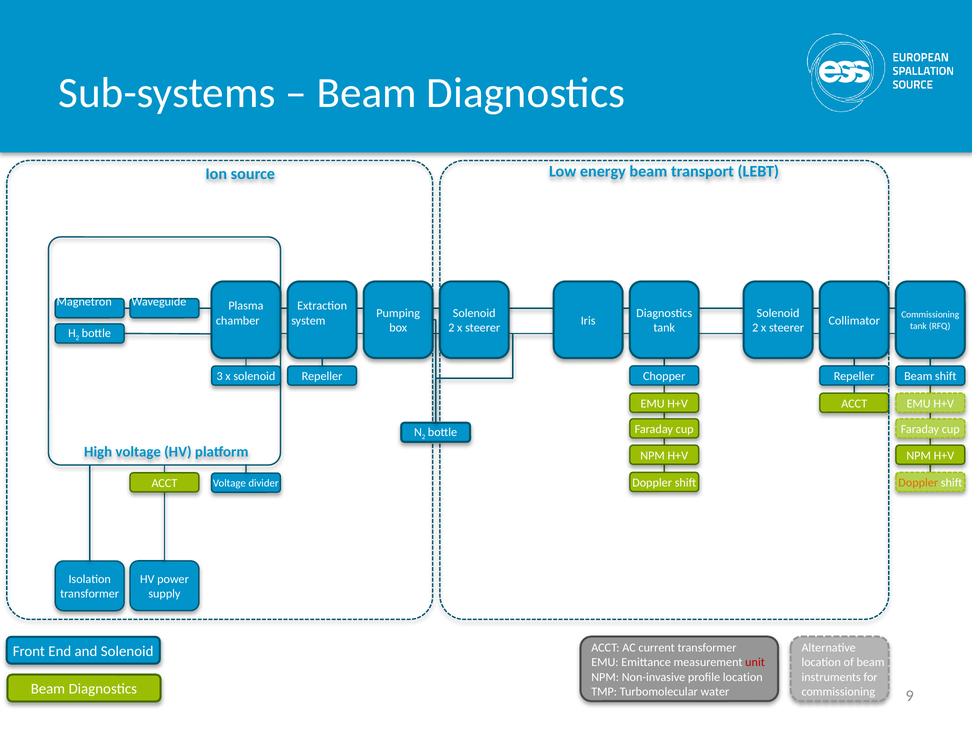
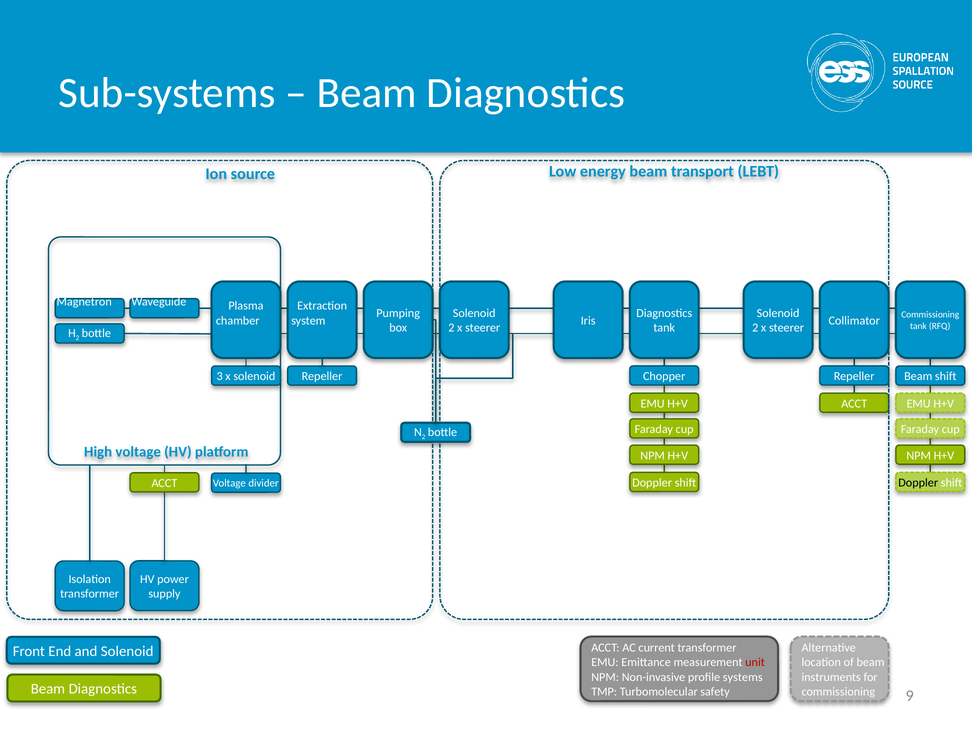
Doppler colour: orange -> black (918, 483)
profile location: location -> systems (743, 677)
water: water -> safety (715, 692)
